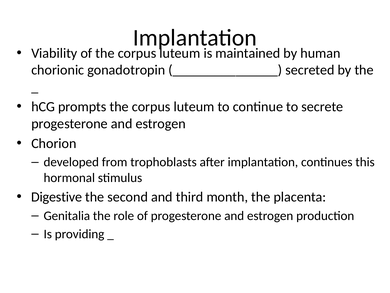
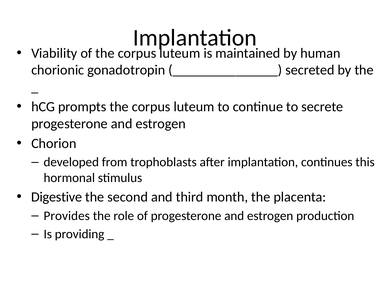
Genitalia: Genitalia -> Provides (67, 215)
